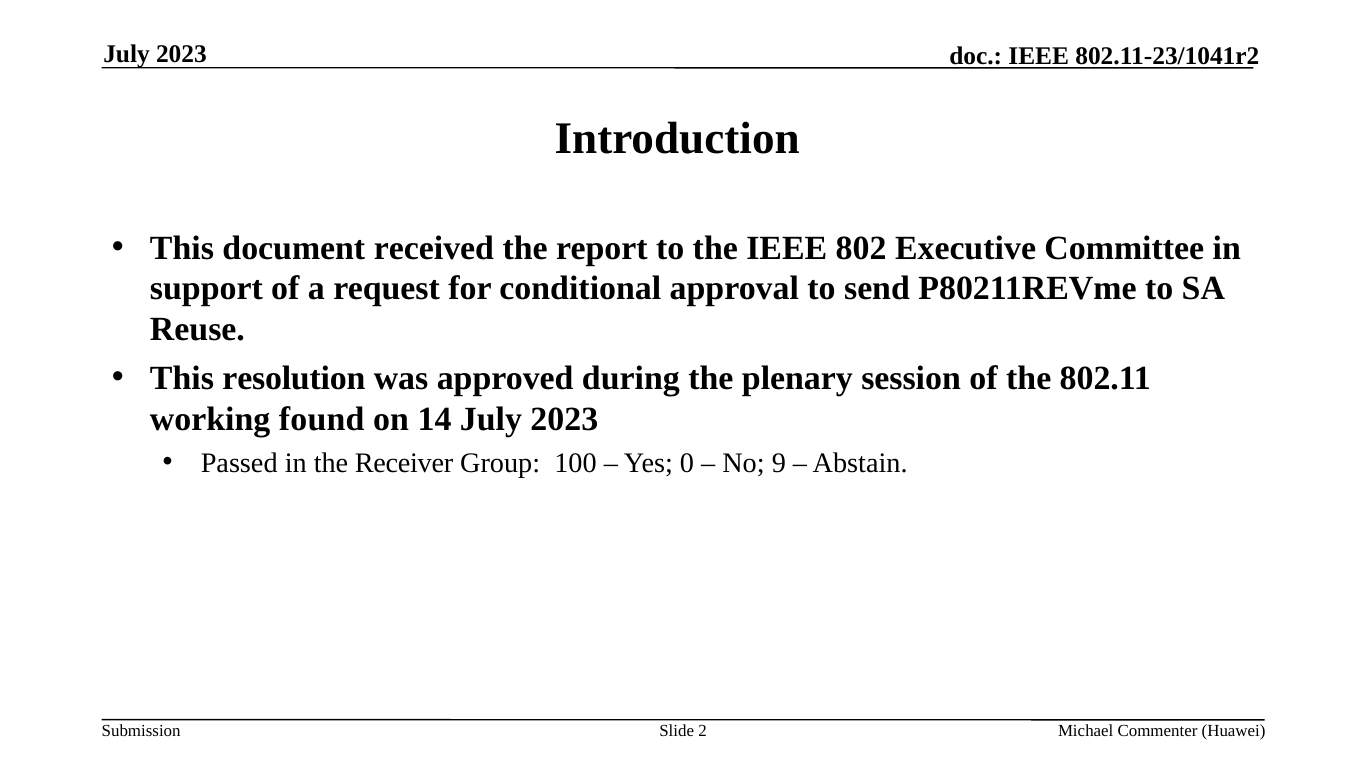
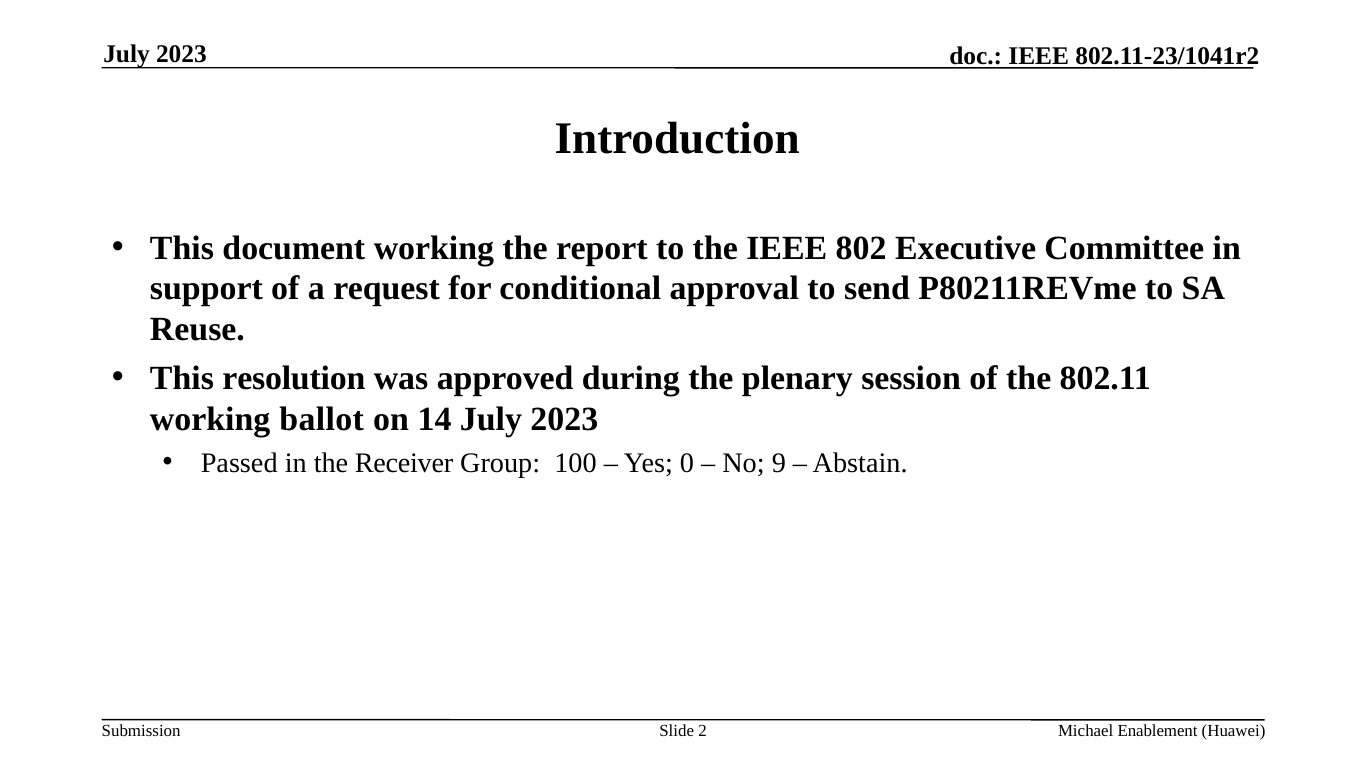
document received: received -> working (434, 248)
found: found -> ballot (322, 419)
Commenter: Commenter -> Enablement (1158, 731)
